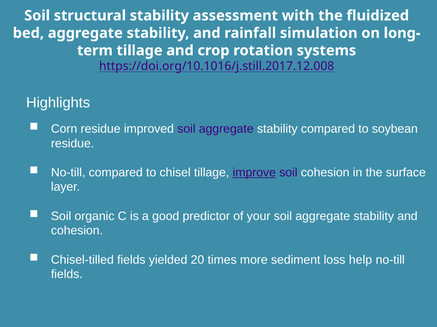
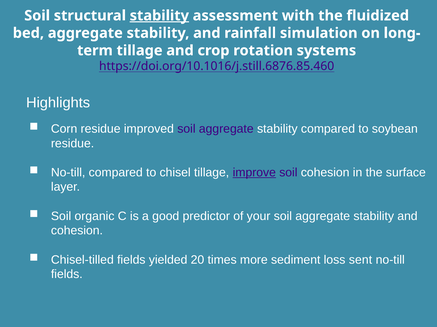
stability underline: none -> present (159, 16)
https://doi.org/10.1016/j.still.2017.12.008: https://doi.org/10.1016/j.still.2017.12.008 -> https://doi.org/10.1016/j.still.6876.85.460 (217, 66)
help: help -> sent (360, 260)
